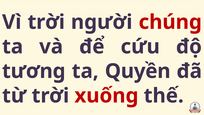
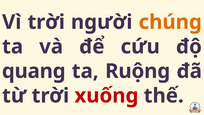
chúng colour: red -> orange (170, 22)
tương: tương -> quang (34, 71)
Quyền: Quyền -> Ruộng (138, 71)
